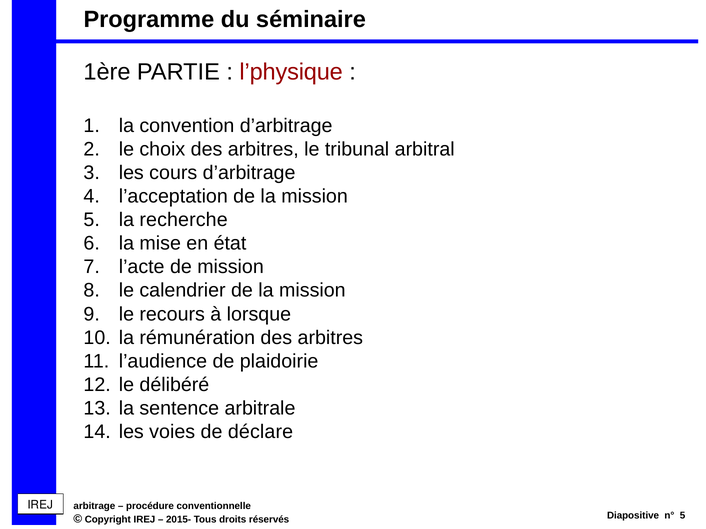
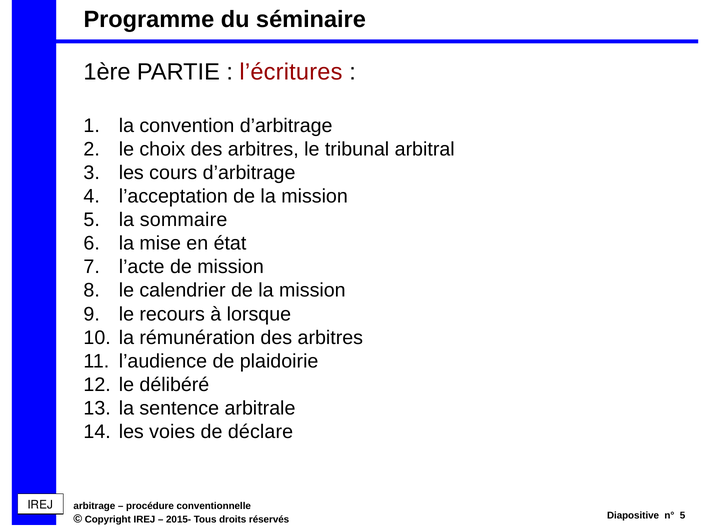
l’physique: l’physique -> l’écritures (291, 72)
recherche: recherche -> sommaire (184, 220)
